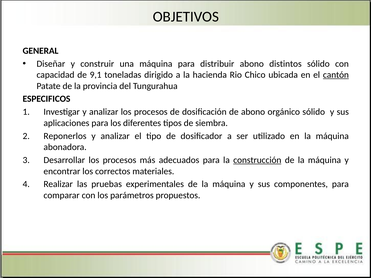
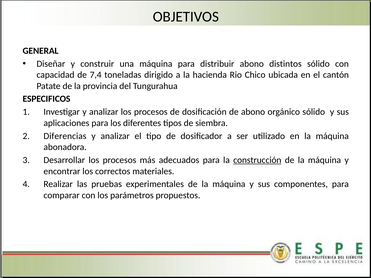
9,1: 9,1 -> 7,4 (96, 75)
cantón underline: present -> none (336, 75)
Reponerlos: Reponerlos -> Diferencias (65, 136)
